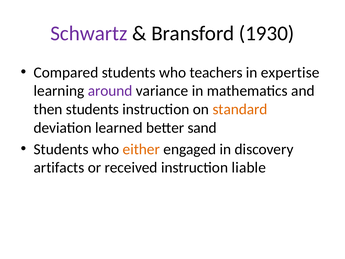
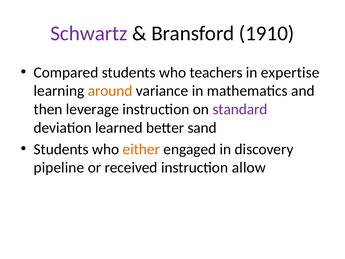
1930: 1930 -> 1910 (267, 33)
around colour: purple -> orange (110, 91)
then students: students -> leverage (92, 109)
standard colour: orange -> purple (240, 109)
artifacts: artifacts -> pipeline (59, 167)
liable: liable -> allow (249, 167)
